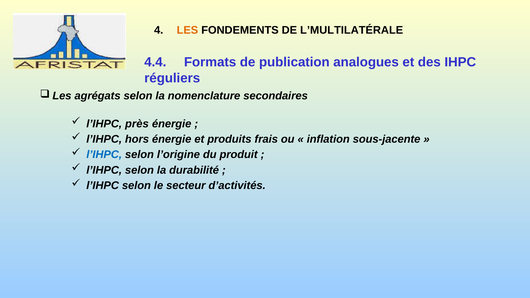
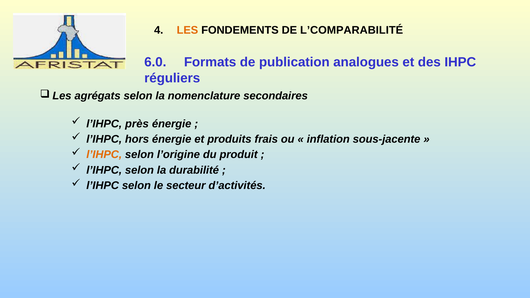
L’MULTILATÉRALE: L’MULTILATÉRALE -> L’COMPARABILITÉ (352, 30)
4.4: 4.4 -> 6.0 (155, 62)
l’IHPC colour: blue -> orange (104, 155)
